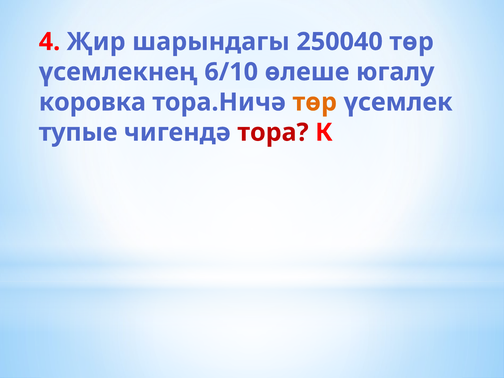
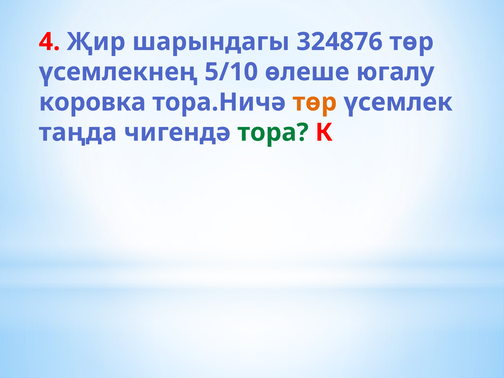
250040: 250040 -> 324876 (340, 42)
6/10: 6/10 -> 5/10 (231, 72)
тупые: тупые -> таңда (78, 132)
тора colour: red -> green (273, 132)
